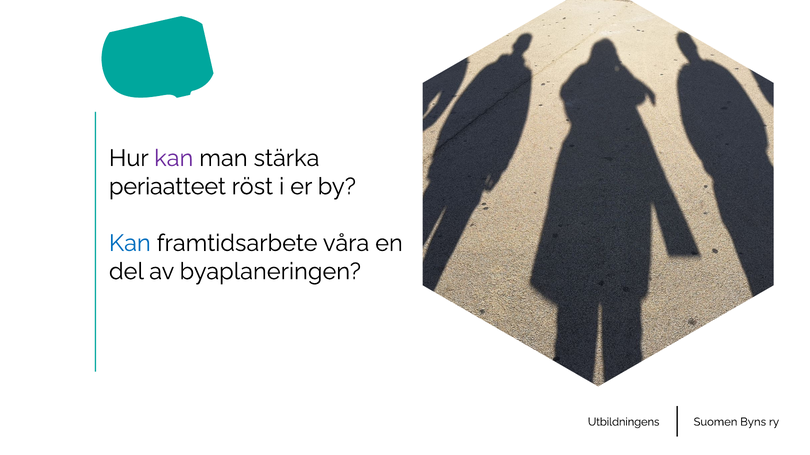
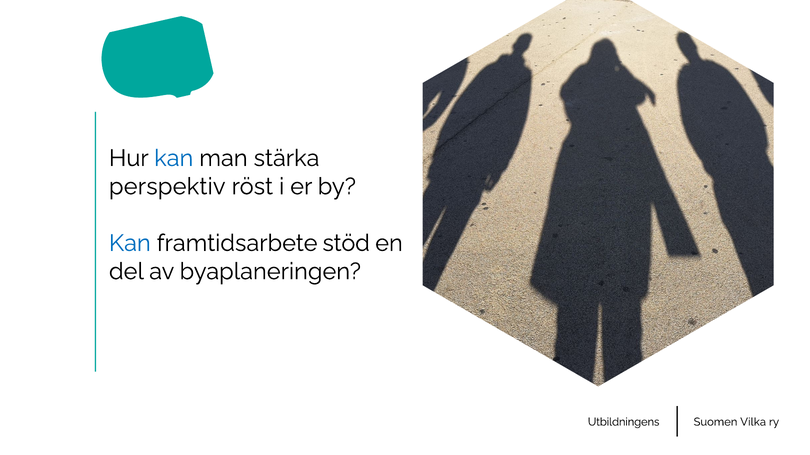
kan colour: purple -> blue (174, 158)
periaatteet: periaatteet -> perspektiv (167, 187)
våra: våra -> stöd (346, 243)
Byns: Byns -> Vilka (753, 422)
